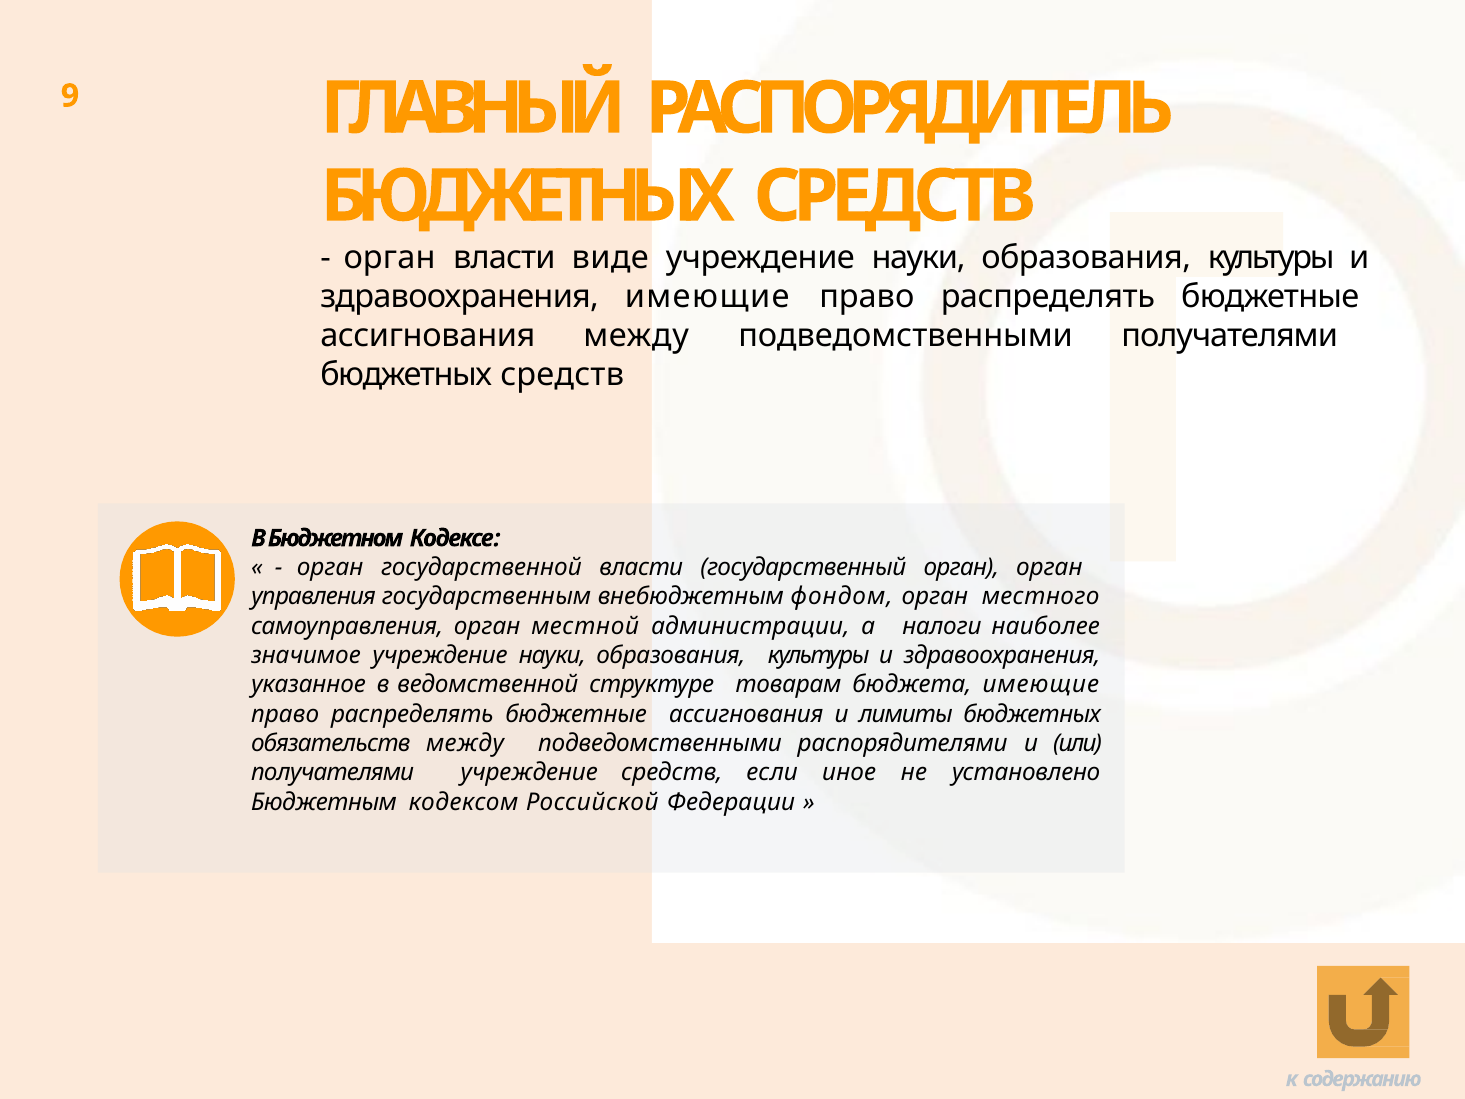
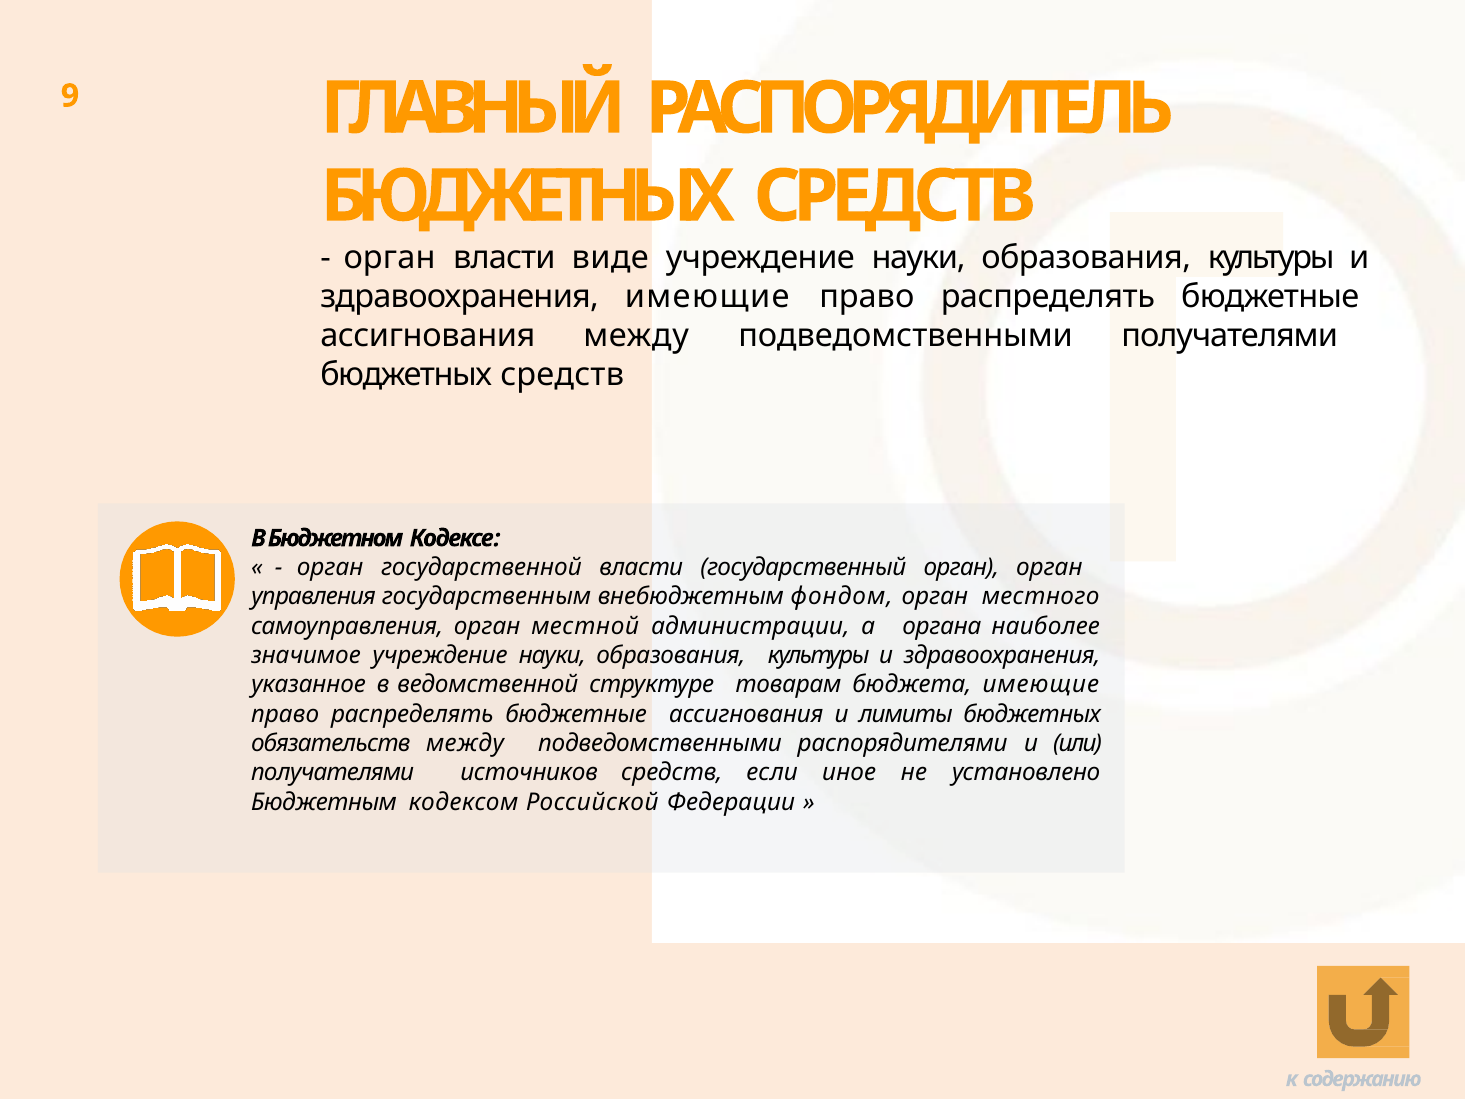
налоги: налоги -> органа (942, 626)
получателями учреждение: учреждение -> источников (529, 772)
